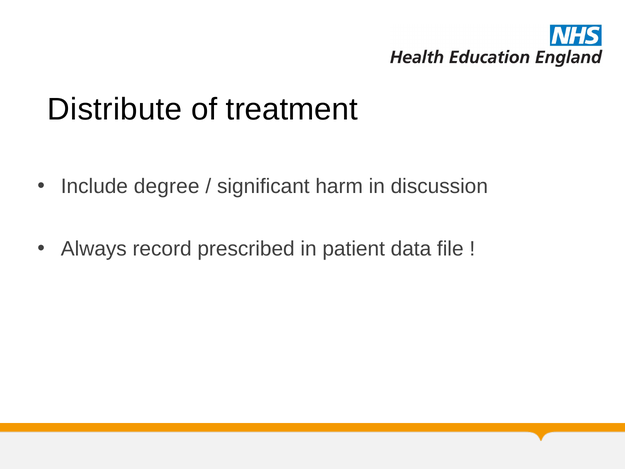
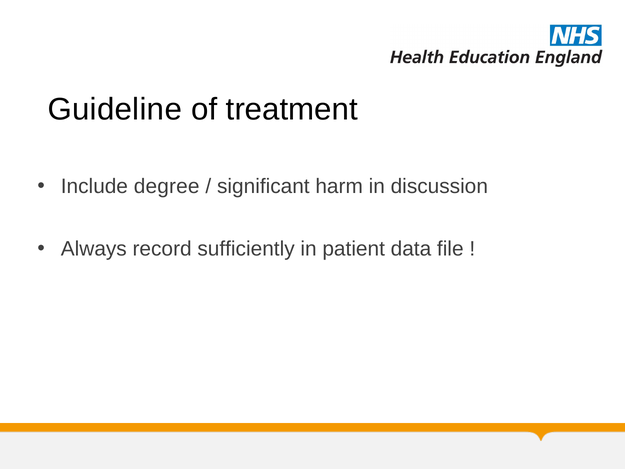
Distribute: Distribute -> Guideline (115, 109)
prescribed: prescribed -> sufficiently (246, 249)
